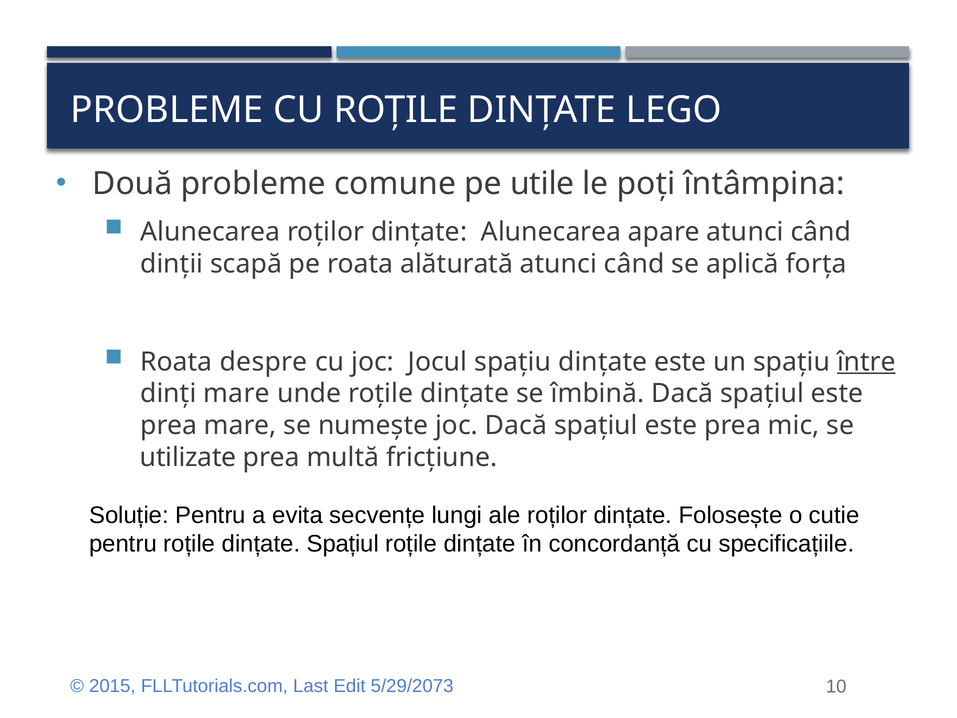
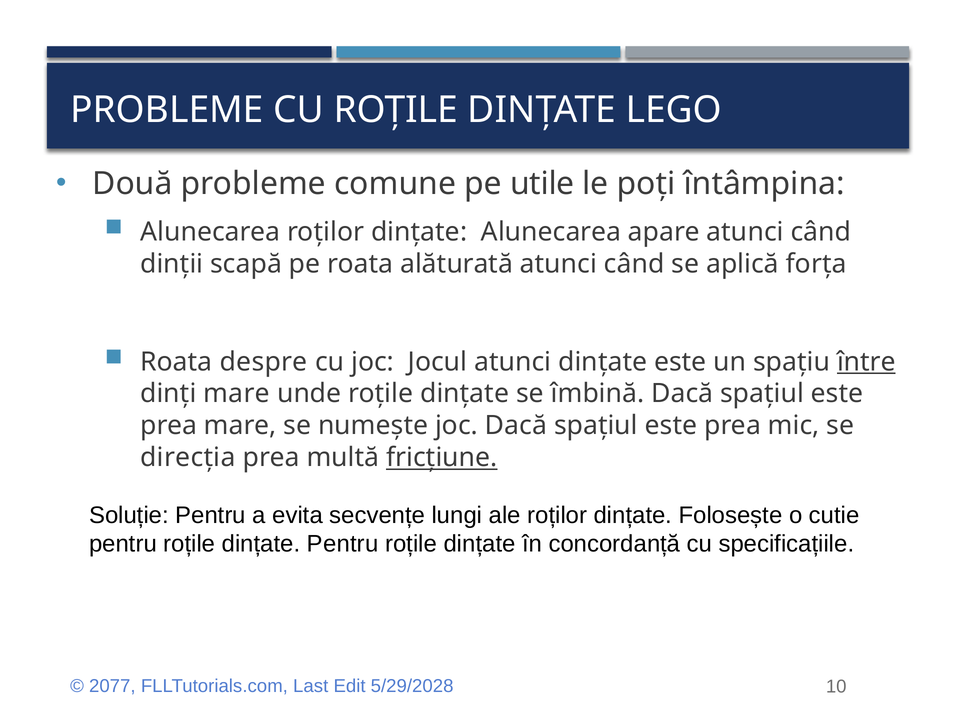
Jocul spațiu: spațiu -> atunci (513, 362)
utilizate: utilizate -> direcția (188, 457)
fricțiune underline: none -> present (442, 457)
dințate Spațiul: Spațiul -> Pentru (343, 544)
2015: 2015 -> 2077 (112, 686)
5/29/2073: 5/29/2073 -> 5/29/2028 (412, 686)
